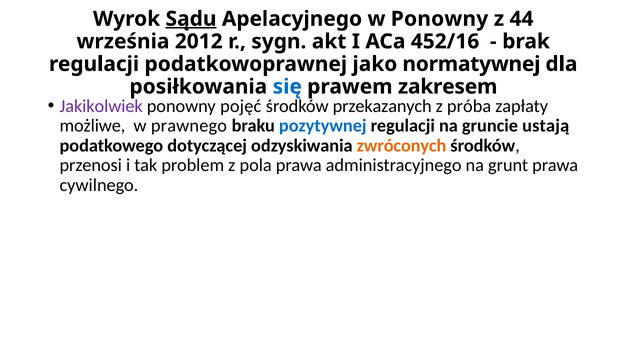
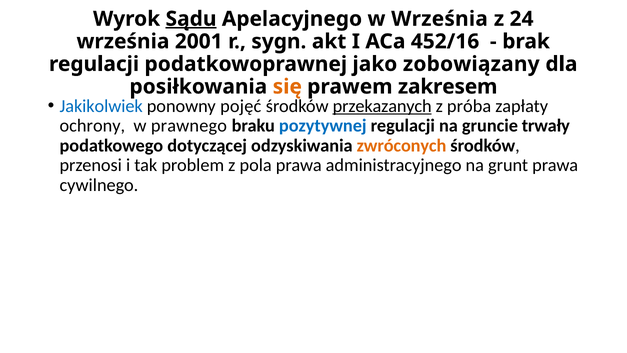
w Ponowny: Ponowny -> Września (440, 19)
44: 44 -> 24 (522, 19)
2012: 2012 -> 2001 (199, 41)
normatywnej: normatywnej -> zobowiązany (471, 64)
się colour: blue -> orange (287, 87)
Jakikolwiek colour: purple -> blue (101, 106)
przekazanych underline: none -> present (382, 106)
możliwe: możliwe -> ochrony (92, 126)
ustają: ustają -> trwały (546, 126)
